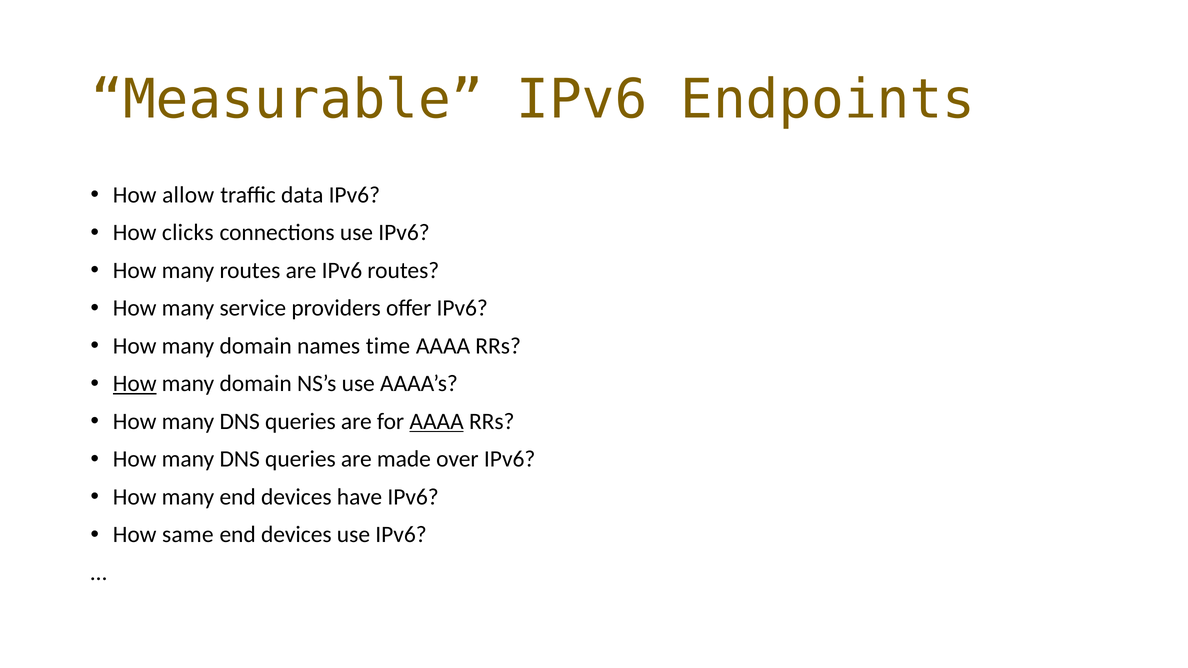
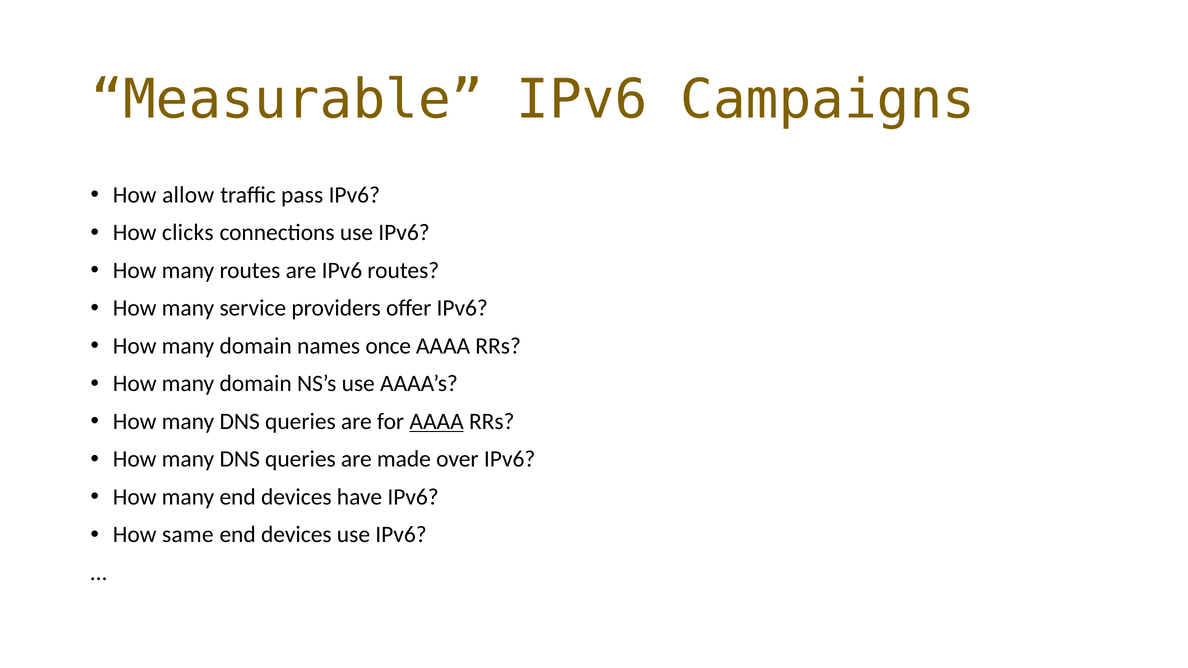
Endpoints: Endpoints -> Campaigns (828, 100)
data: data -> pass (302, 195)
time: time -> once (388, 346)
How underline: present -> none (135, 384)
